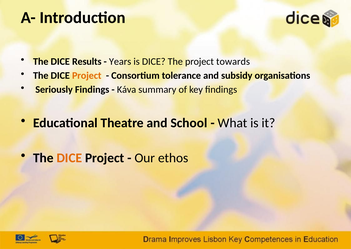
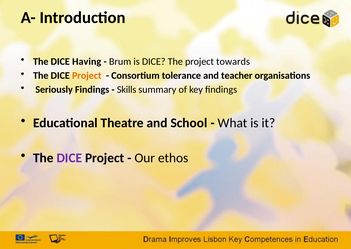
Results: Results -> Having (87, 61)
Years: Years -> Brum (120, 61)
subsidy: subsidy -> teacher (237, 75)
Káva: Káva -> Skills (127, 89)
DICE colour: orange -> purple (69, 157)
